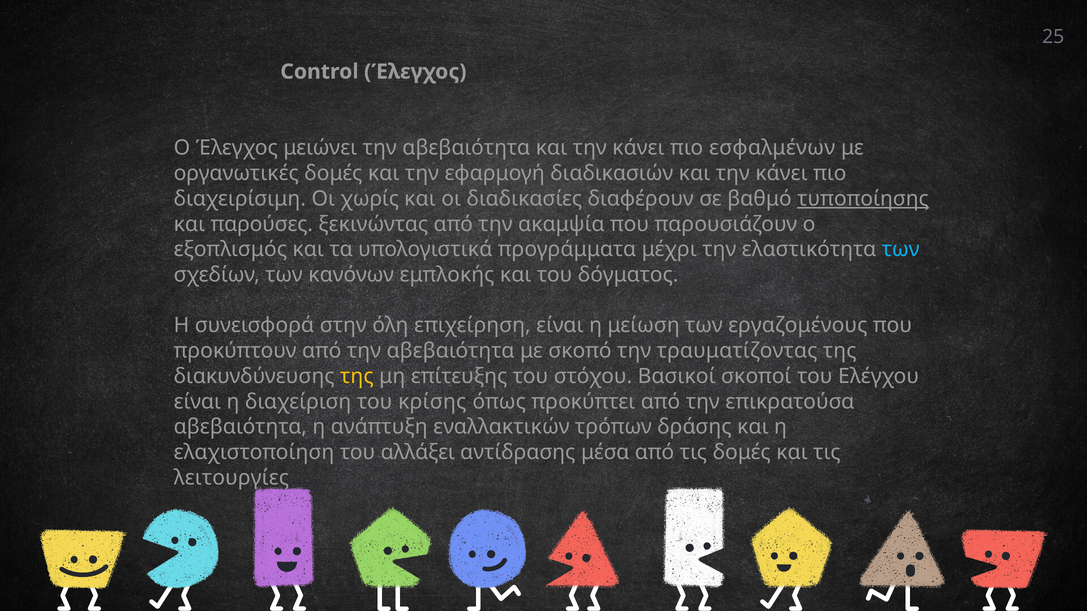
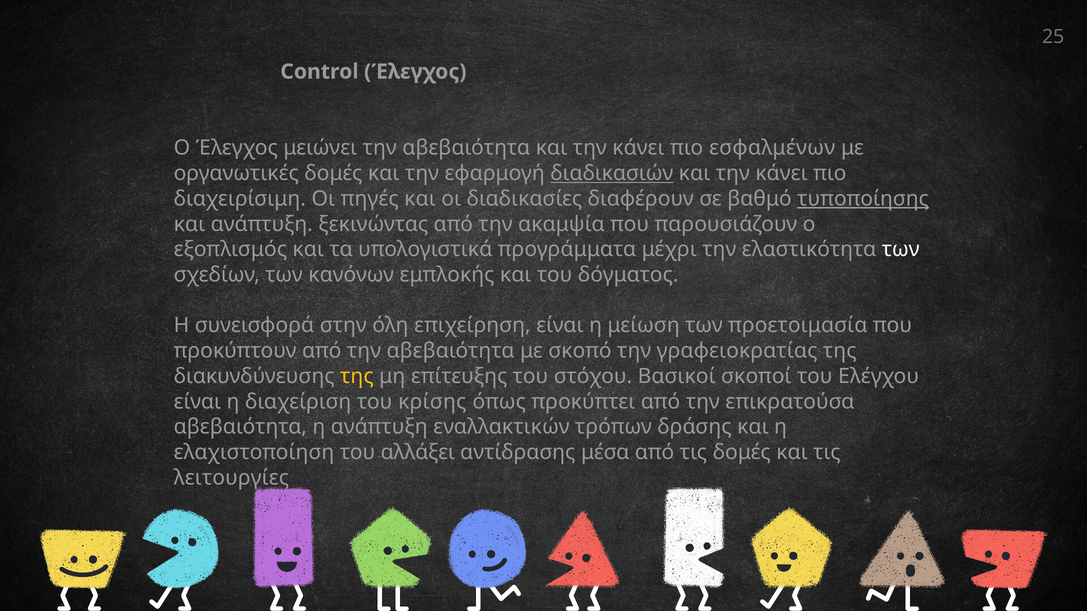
διαδικασιών underline: none -> present (612, 173)
χωρίς: χωρίς -> πηγές (370, 199)
και παρούσες: παρούσες -> ανάπτυξη (262, 224)
των colour: light blue -> white (901, 250)
εργαζομένους: εργαζομένους -> προετοιμασία (798, 326)
τραυματίζοντας: τραυματίζοντας -> γραφειοκρατίας (737, 351)
